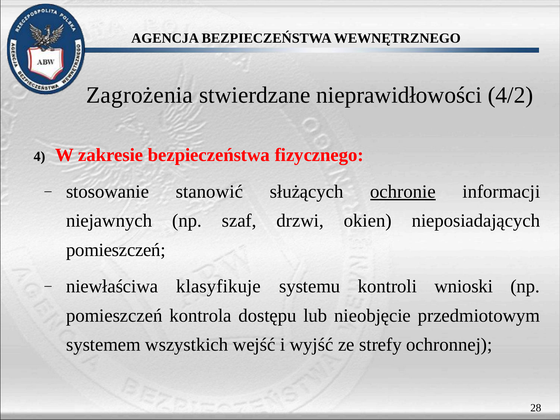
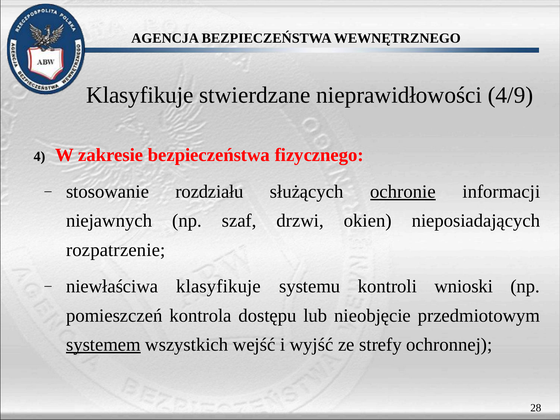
Zagrożenia: Zagrożenia -> Klasyfikuje (140, 95)
4/2: 4/2 -> 4/9 (510, 95)
stanowić: stanowić -> rozdziału (210, 192)
pomieszczeń: pomieszczeń -> rozpatrzenie (116, 250)
systemem underline: none -> present (103, 345)
